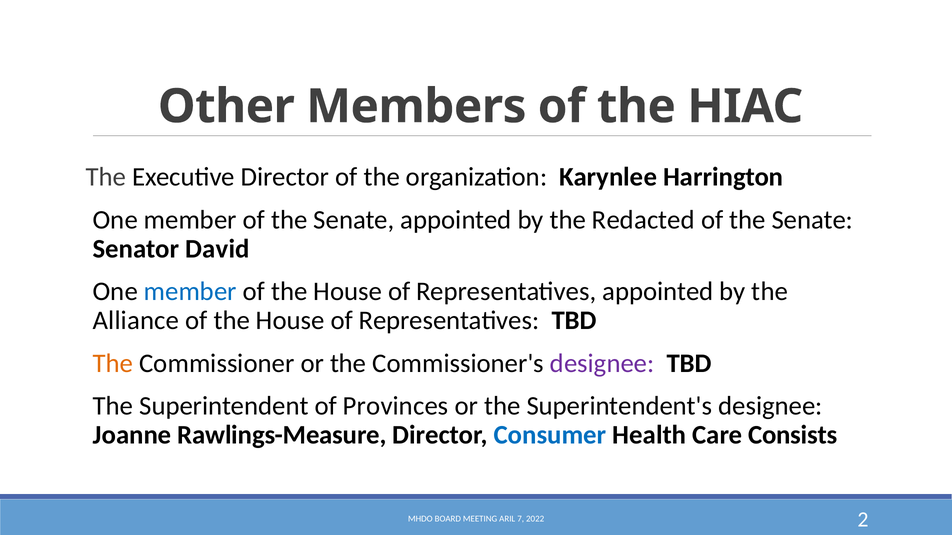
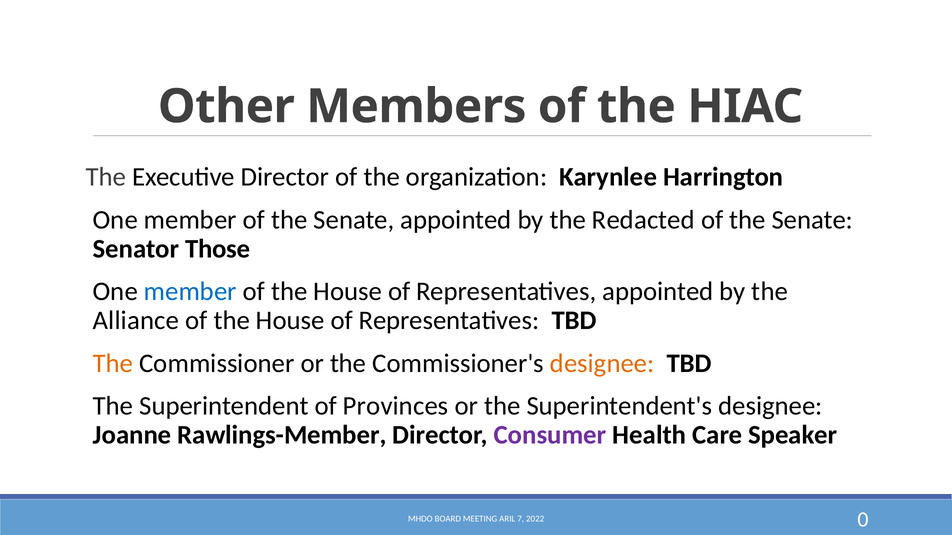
David: David -> Those (218, 249)
designee colour: purple -> orange (602, 364)
Rawlings-Measure: Rawlings-Measure -> Rawlings-Member (282, 435)
Consumer colour: blue -> purple (550, 435)
Consists: Consists -> Speaker (793, 435)
2: 2 -> 0 (863, 520)
